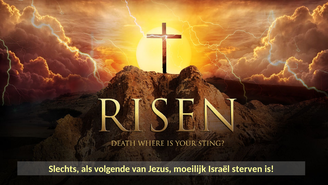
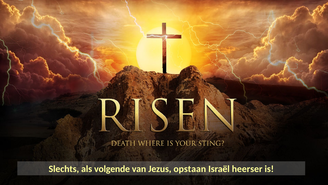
moeilijk: moeilijk -> opstaan (190, 169)
sterven: sterven -> heerser (247, 169)
